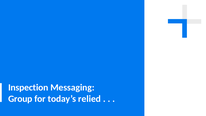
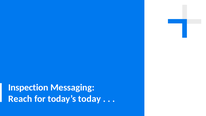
Group: Group -> Reach (20, 99)
relied: relied -> today (90, 99)
